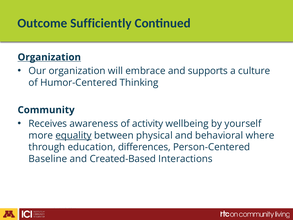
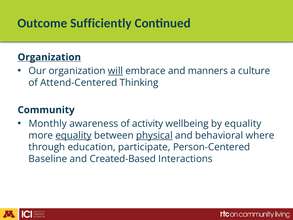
will underline: none -> present (115, 71)
supports: supports -> manners (208, 71)
Humor-Centered: Humor-Centered -> Attend-Centered (79, 83)
Receives: Receives -> Monthly (48, 124)
by yourself: yourself -> equality (243, 124)
physical underline: none -> present (154, 135)
differences: differences -> participate (144, 147)
